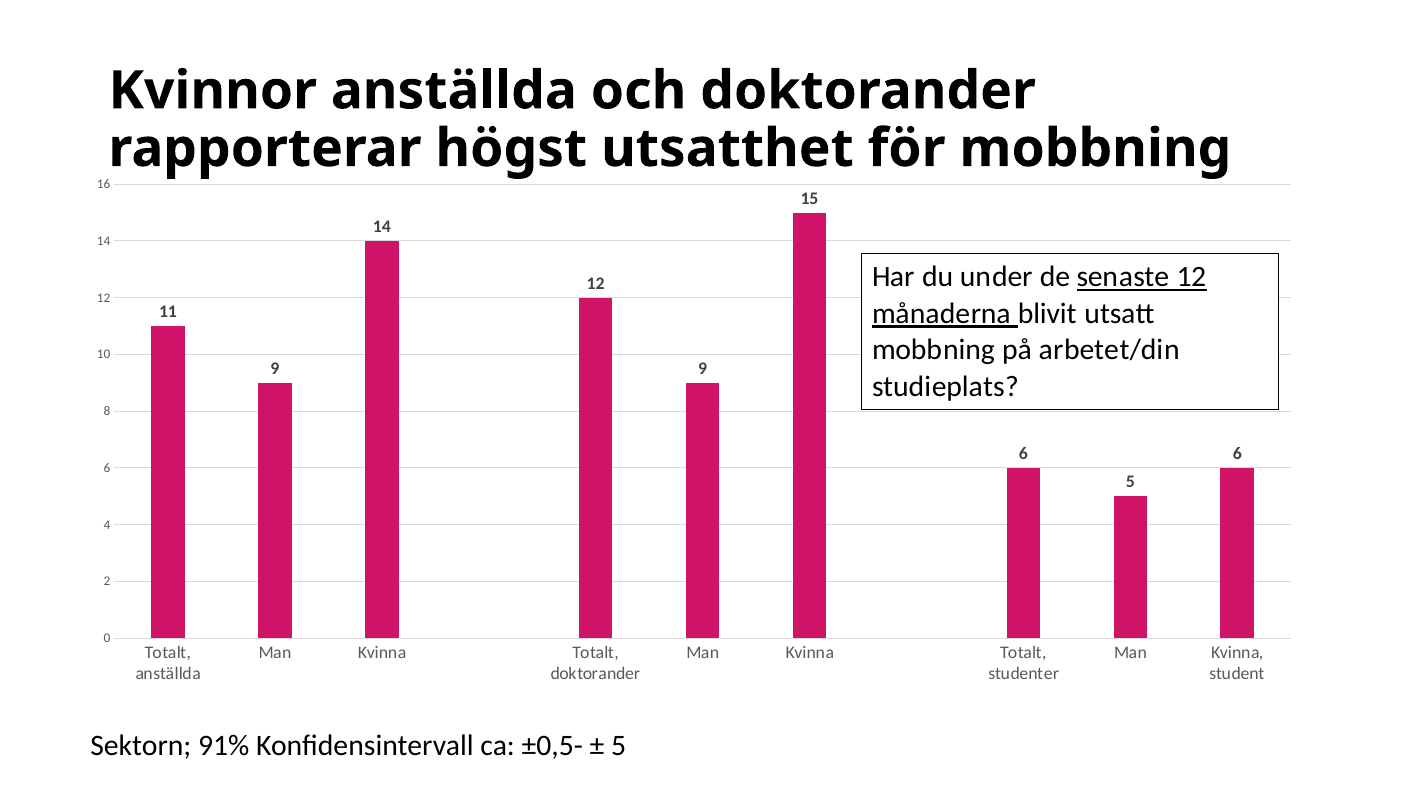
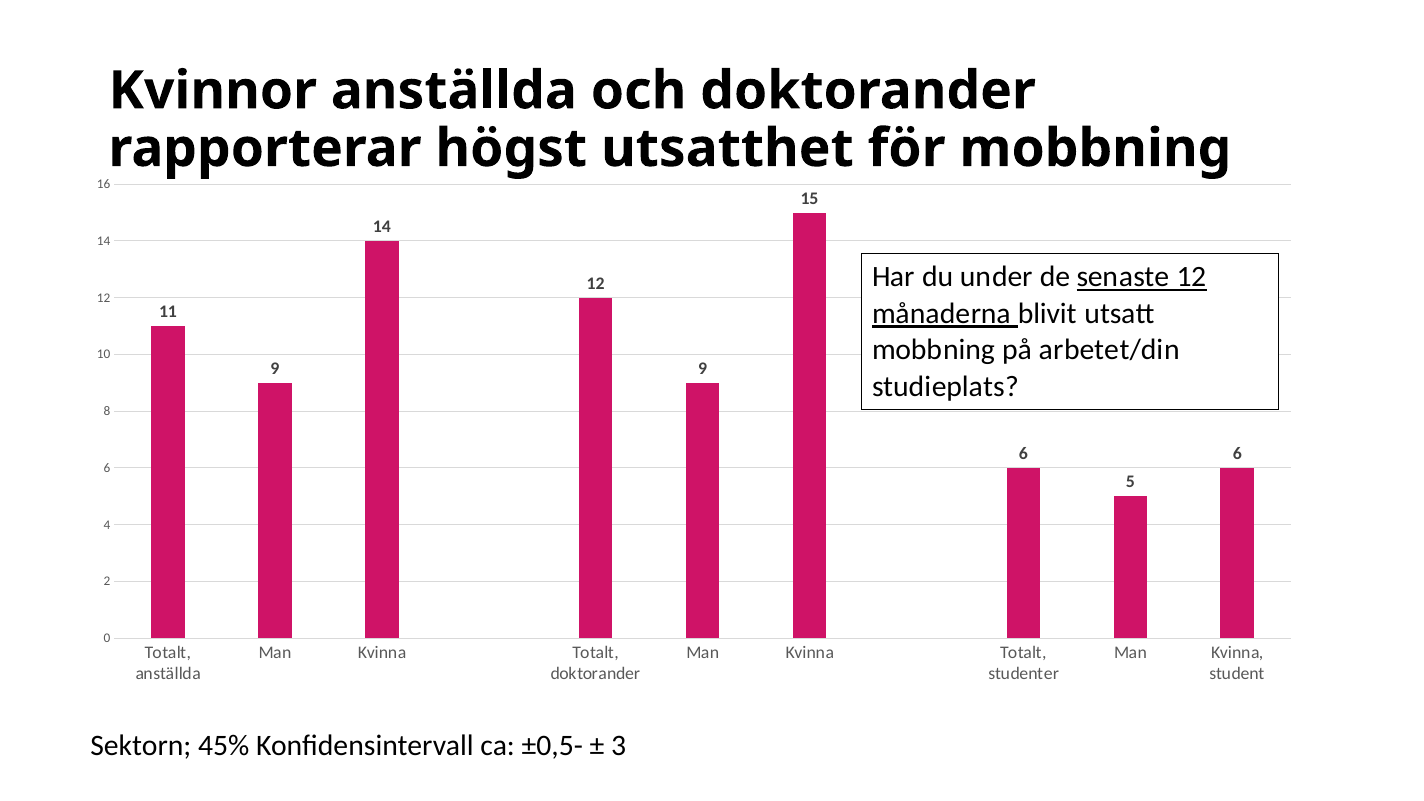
91%: 91% -> 45% (224, 745)
5: 5 -> 3 (619, 745)
